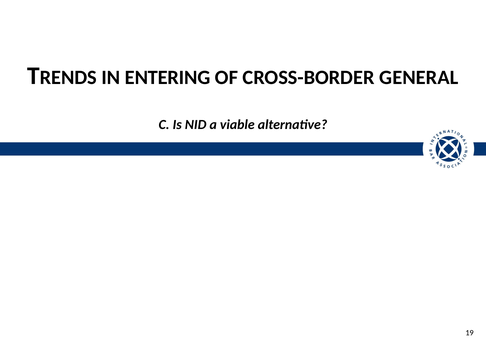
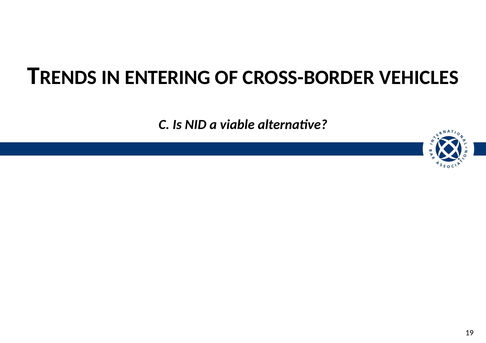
GENERAL: GENERAL -> VEHICLES (419, 78)
